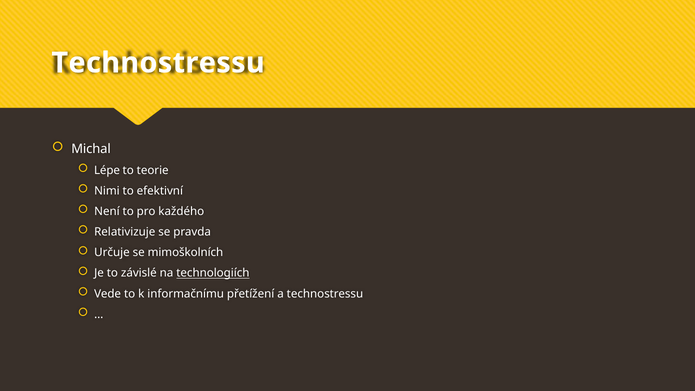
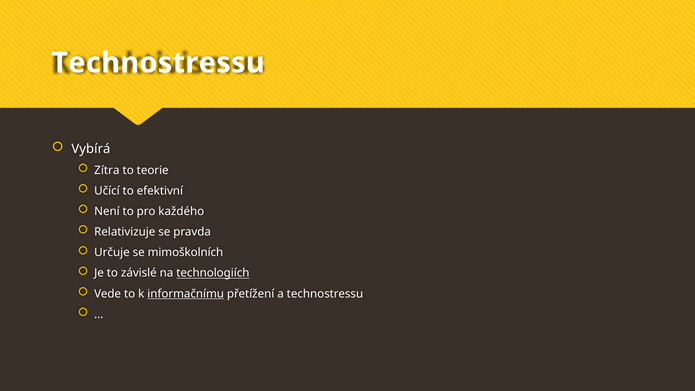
Michal: Michal -> Vybírá (91, 149)
Lépe: Lépe -> Zítra (107, 170)
Nimi: Nimi -> Učící (107, 191)
informačnímu underline: none -> present (186, 294)
